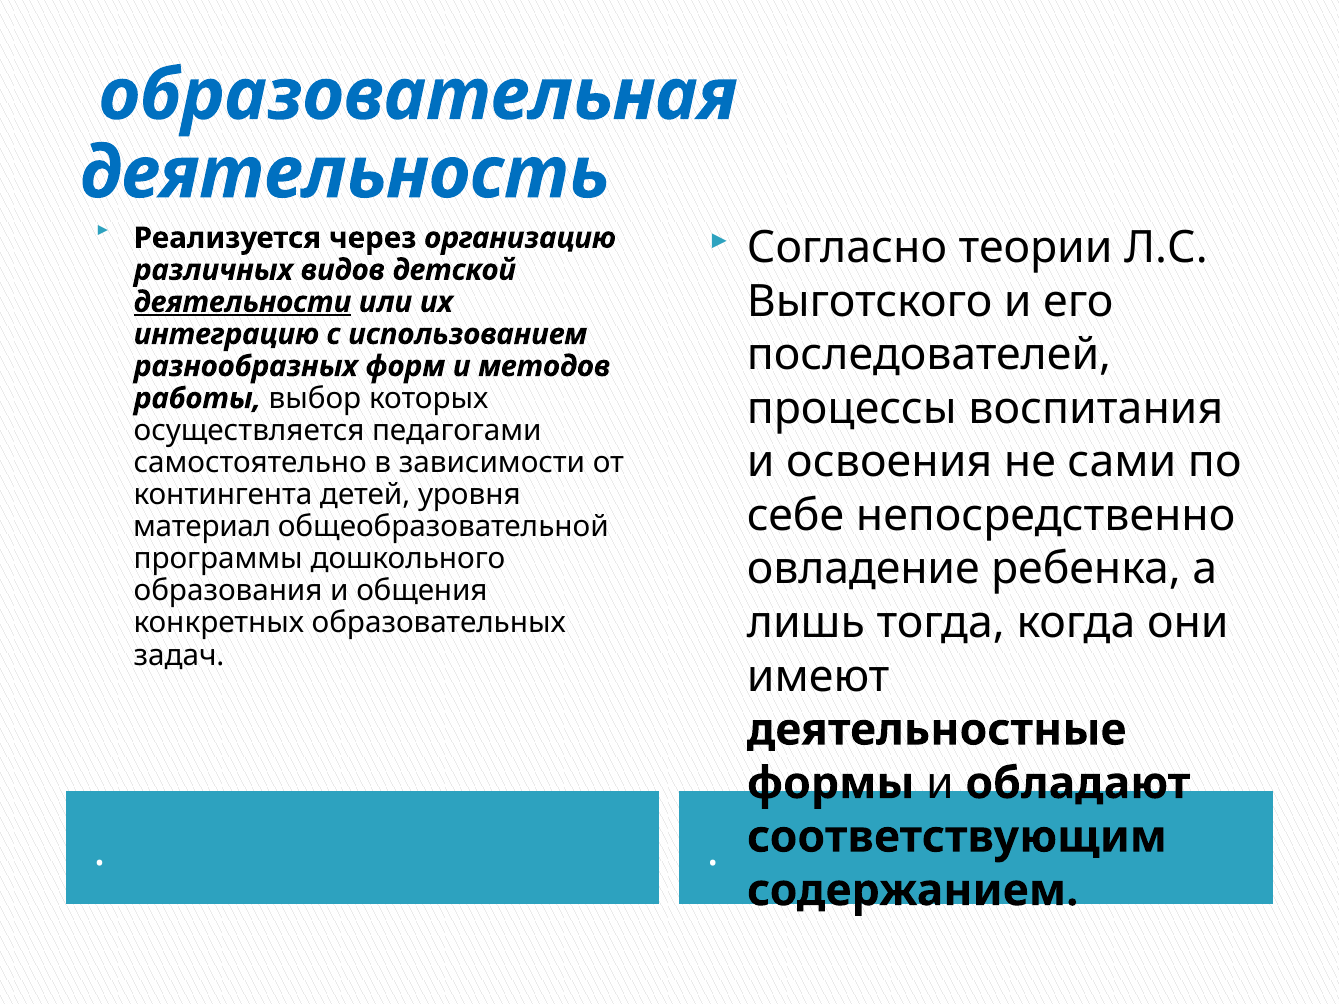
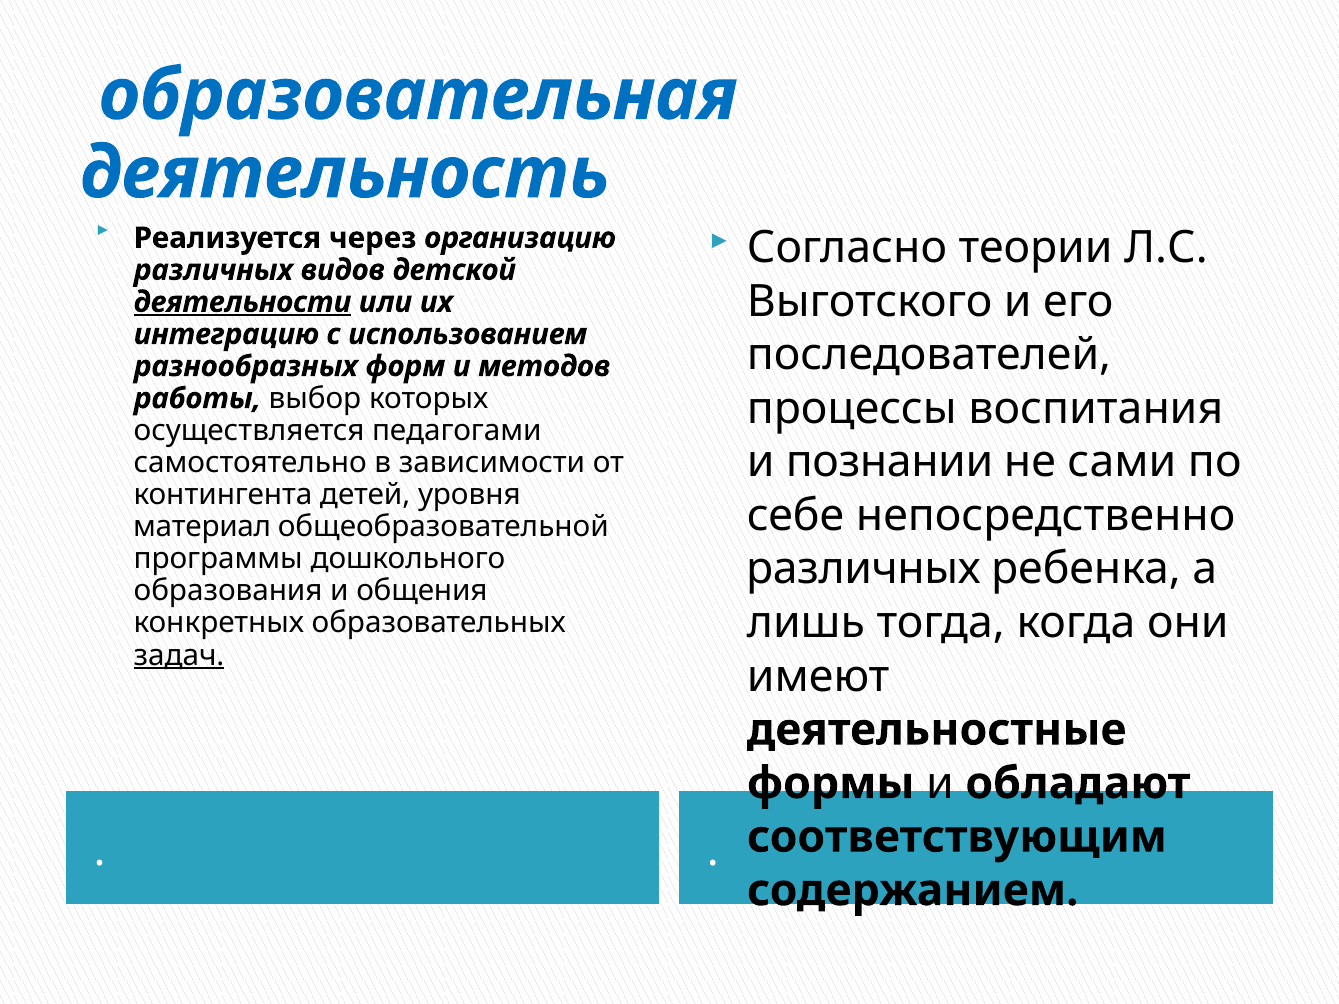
освоения: освоения -> познании (890, 462)
овладение: овладение -> различных (863, 569)
задач underline: none -> present (179, 655)
